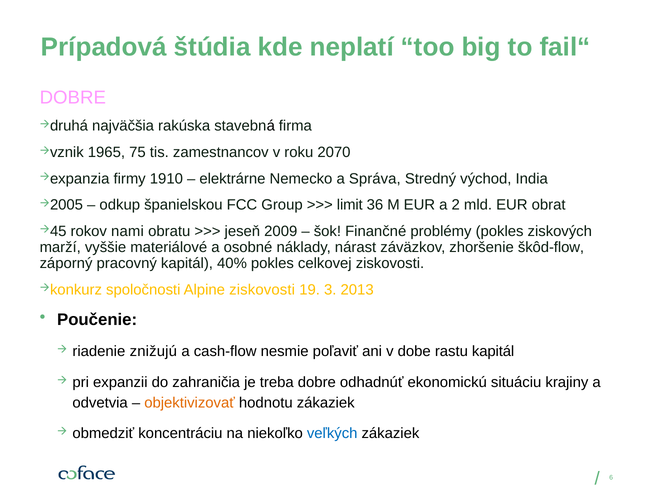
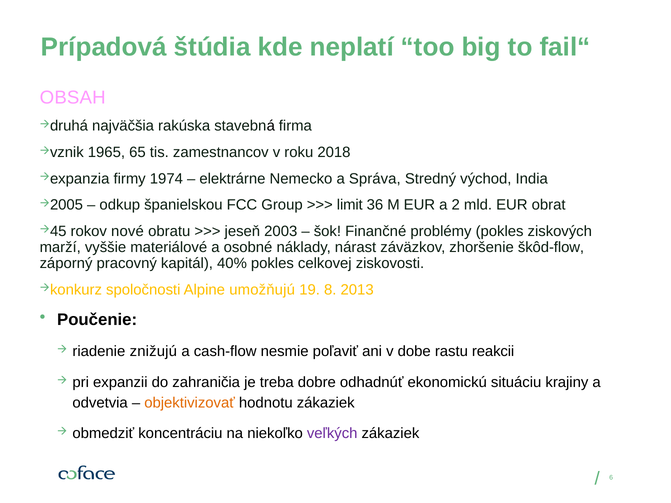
DOBRE: DOBRE -> OBSAH (73, 98)
75: 75 -> 65 (137, 152)
2070: 2070 -> 2018 (334, 152)
1910: 1910 -> 1974 (166, 179)
nami: nami -> nové (127, 231)
2009: 2009 -> 2003 (281, 231)
Alpine ziskovosti: ziskovosti -> umožňujú (262, 290)
3: 3 -> 8 (330, 290)
rastu kapitál: kapitál -> reakcii (493, 352)
veľkých colour: blue -> purple (332, 434)
